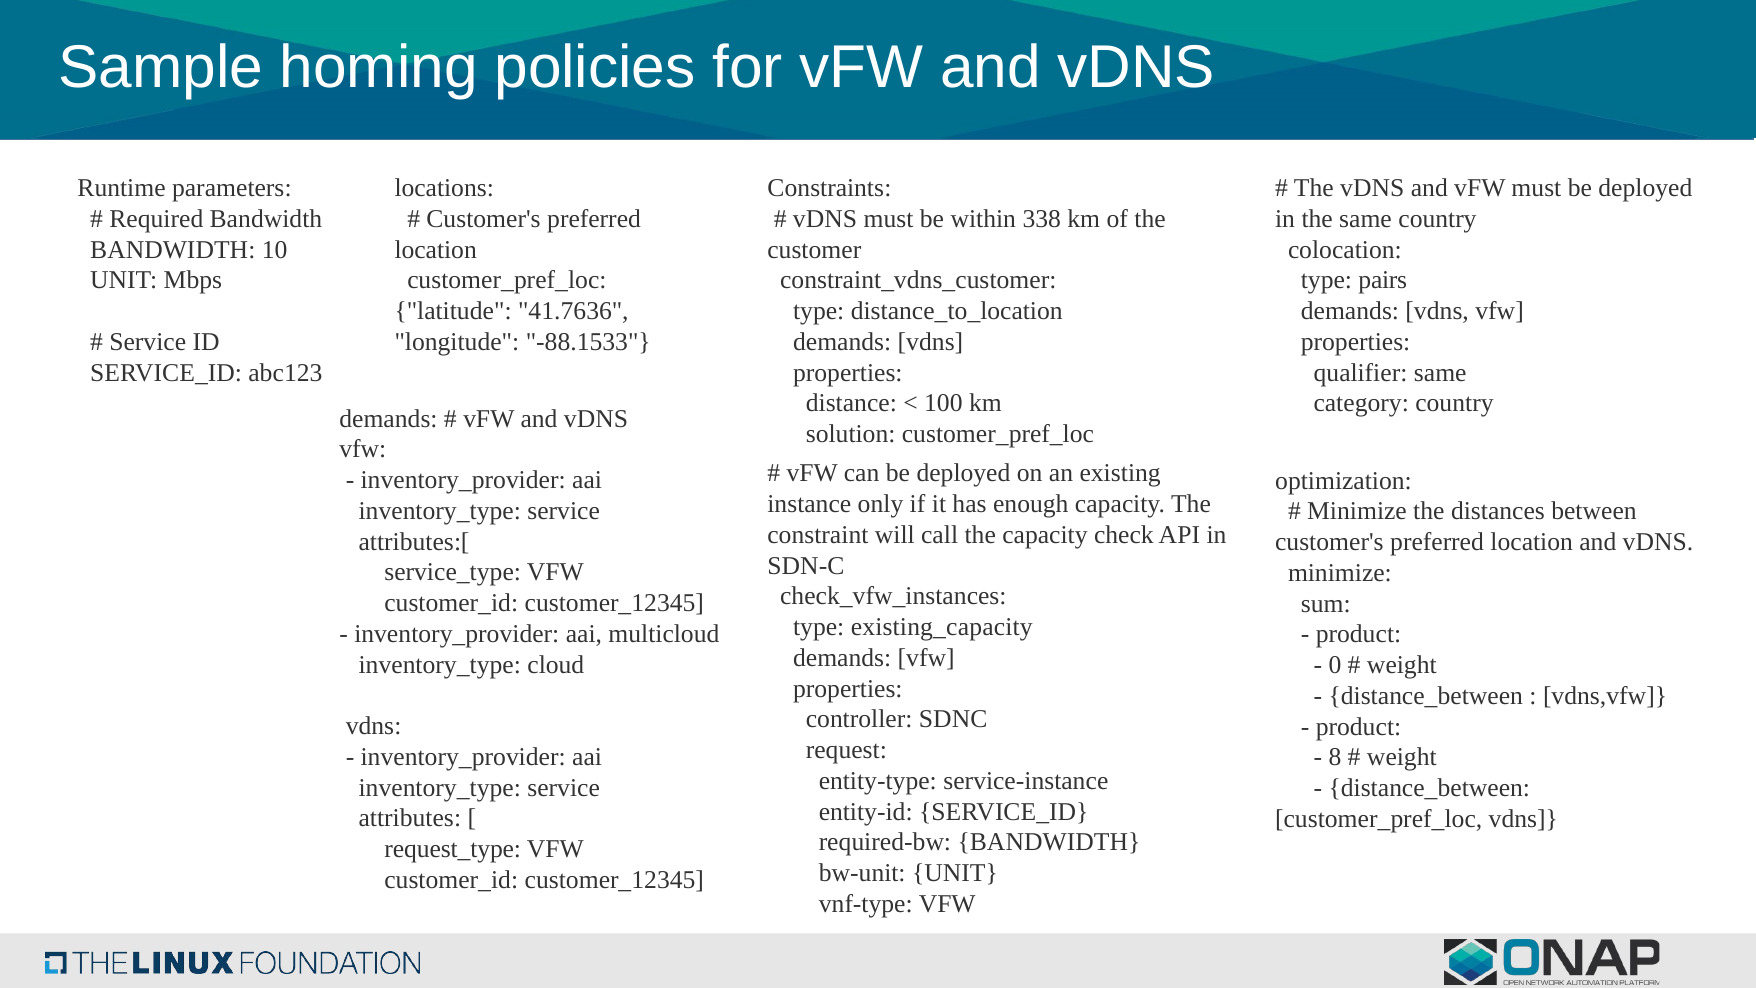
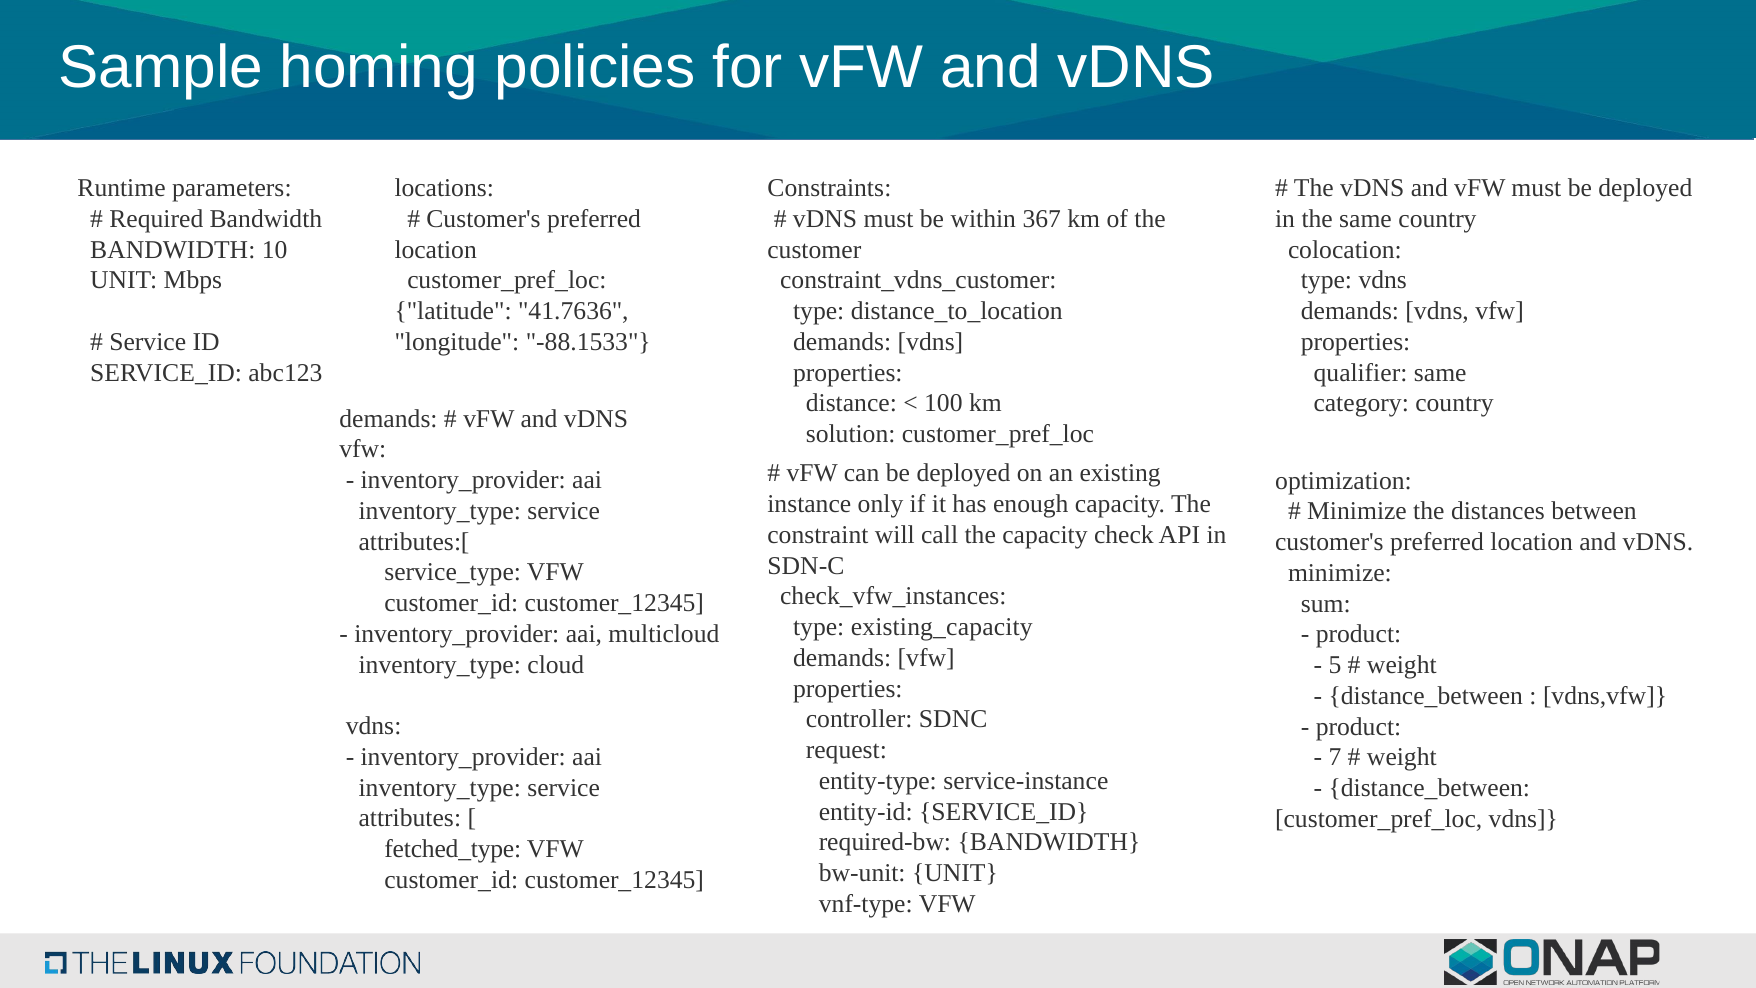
338: 338 -> 367 (1042, 219)
type pairs: pairs -> vdns (1383, 280)
0: 0 -> 5 (1335, 665)
8: 8 -> 7 (1335, 757)
request_type: request_type -> fetched_type (453, 849)
